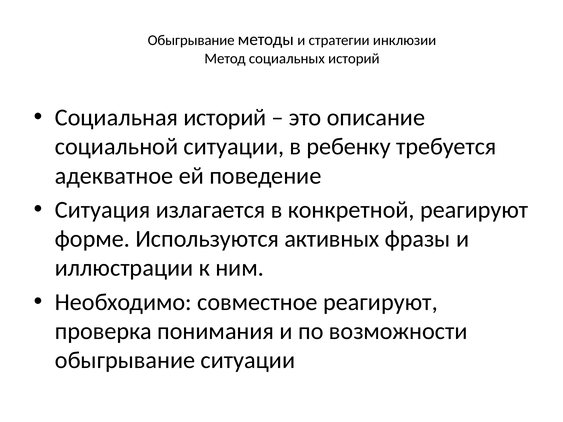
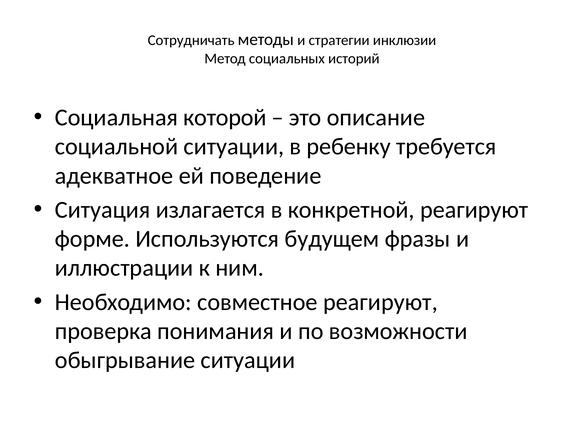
Обыгрывание: Обыгрывание -> Сотрудничать (191, 40)
Социальная историй: историй -> которой (225, 118)
активных: активных -> будущем (332, 239)
